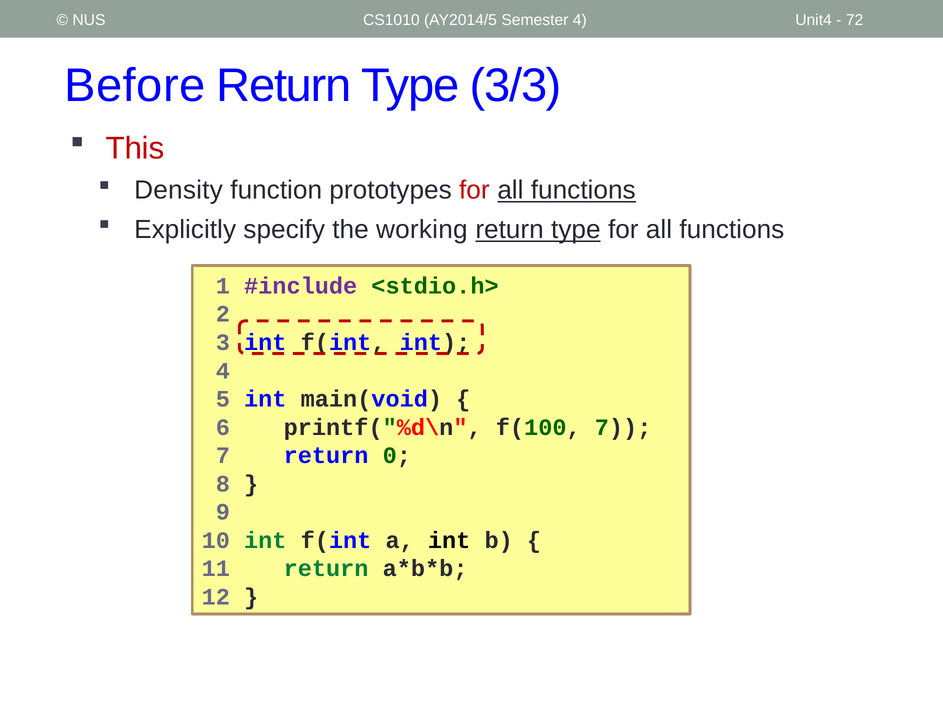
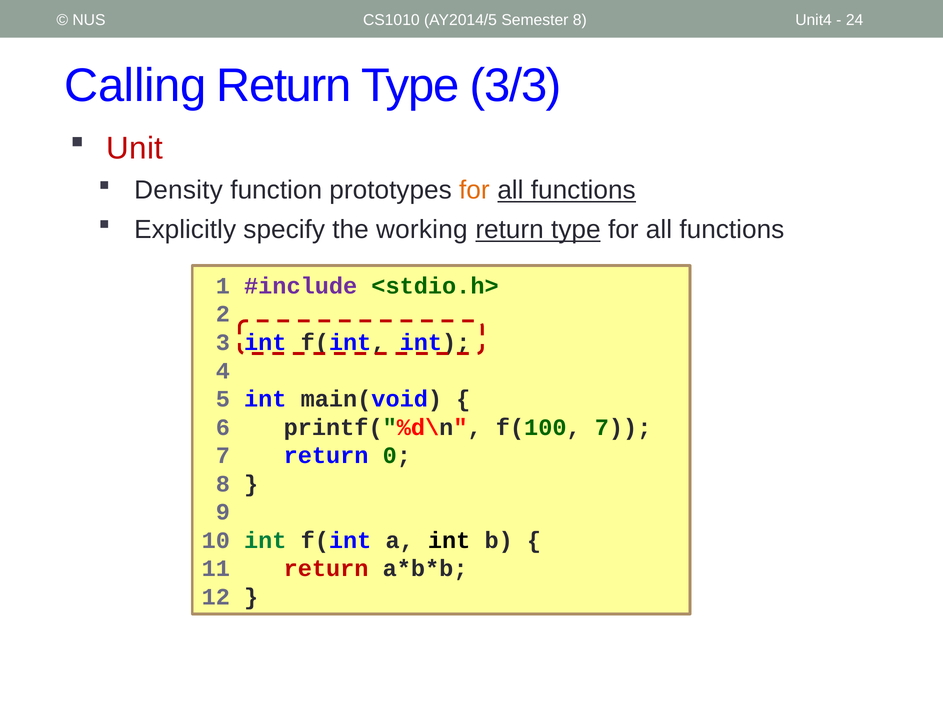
Semester 4: 4 -> 8 (580, 20)
72: 72 -> 24 (855, 20)
Before: Before -> Calling (135, 86)
This: This -> Unit (135, 148)
for colour: red -> orange (474, 190)
return colour: green -> red (326, 569)
